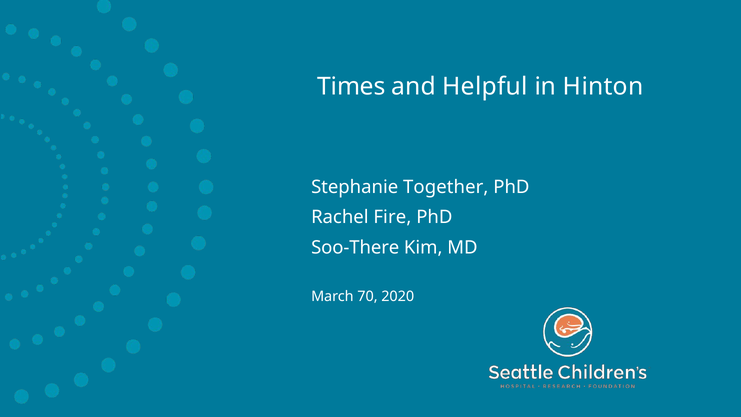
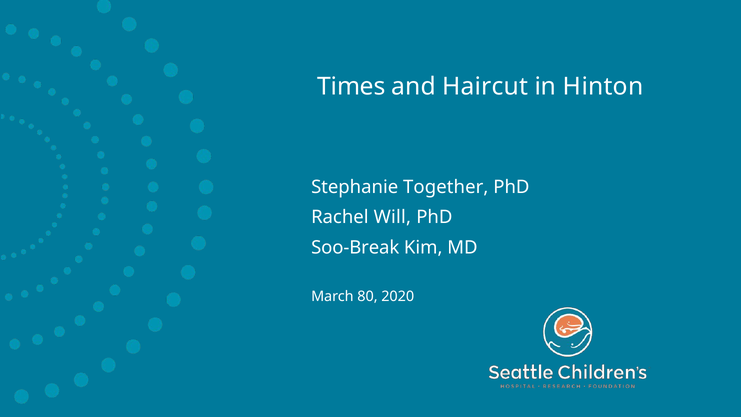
Helpful: Helpful -> Haircut (485, 87)
Fire: Fire -> Will (392, 217)
Soo-There: Soo-There -> Soo-Break (355, 247)
70: 70 -> 80 (367, 297)
